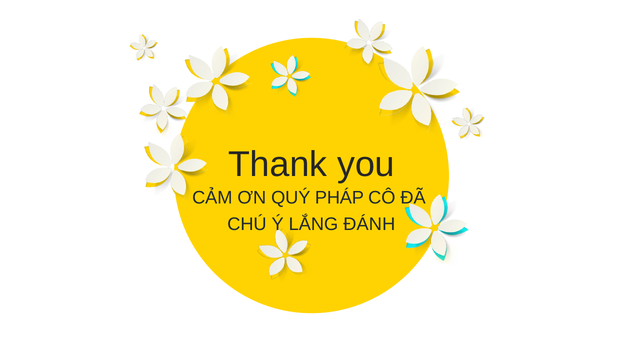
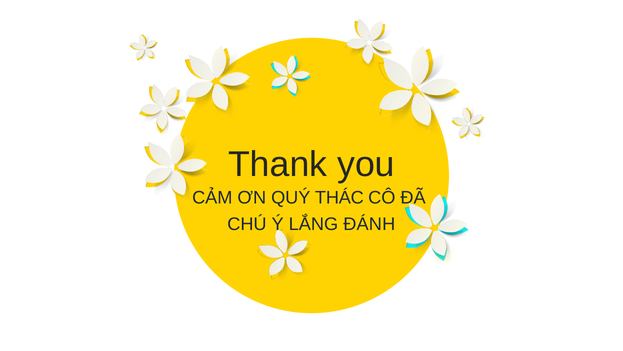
PHÁP: PHÁP -> THÁC (339, 198)
